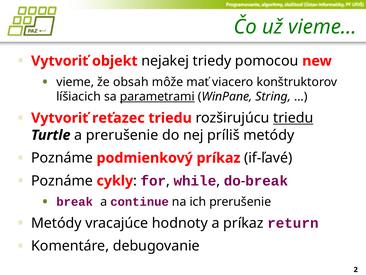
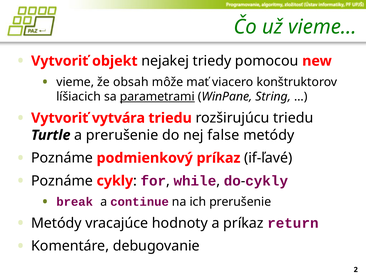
reťazec: reťazec -> vytvára (118, 118)
triedu underline: present -> none (293, 118)
príliš: príliš -> false (223, 135)
break: break -> cykly (267, 180)
